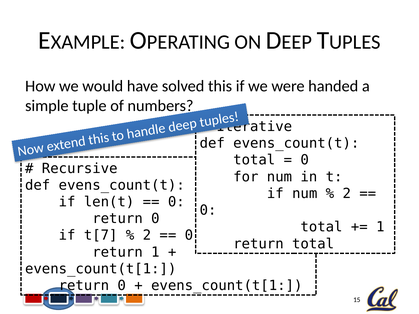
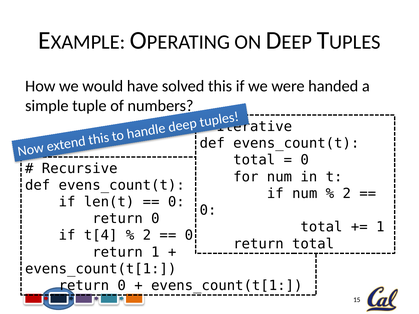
t[7: t[7 -> t[4 (101, 236)
